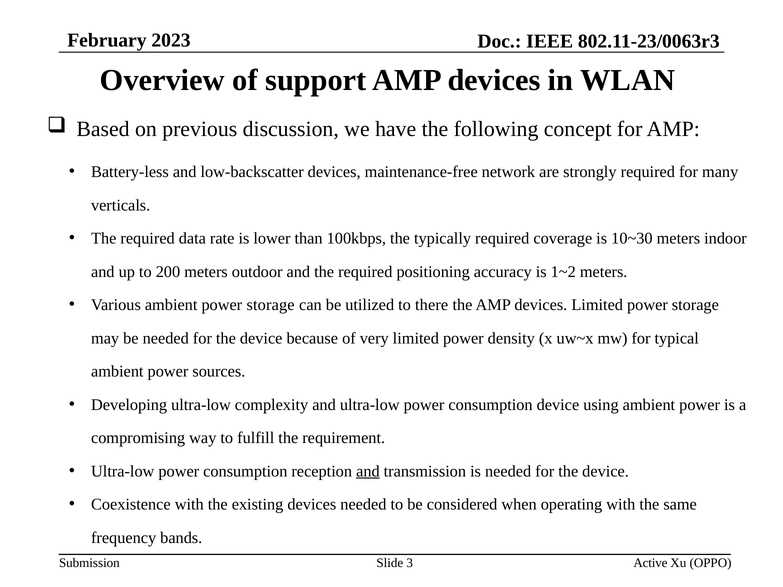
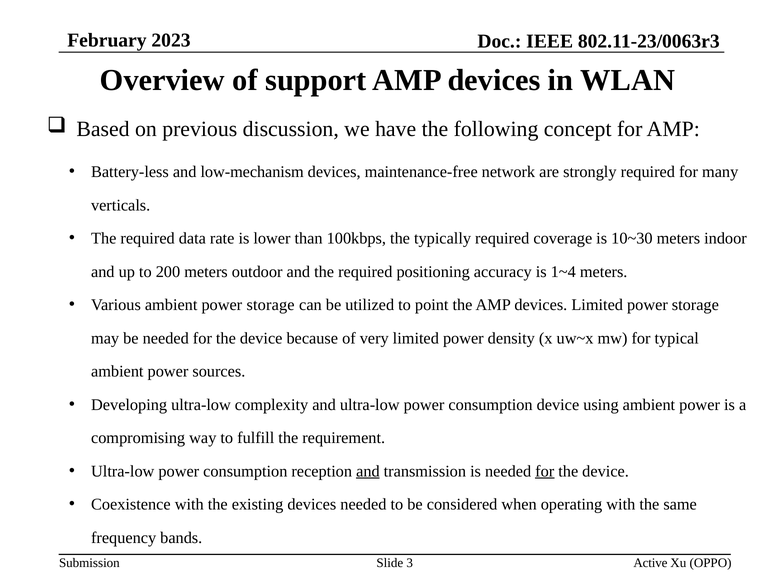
low-backscatter: low-backscatter -> low-mechanism (252, 172)
1~2: 1~2 -> 1~4 (563, 272)
there: there -> point (432, 305)
for underline: none -> present (545, 471)
